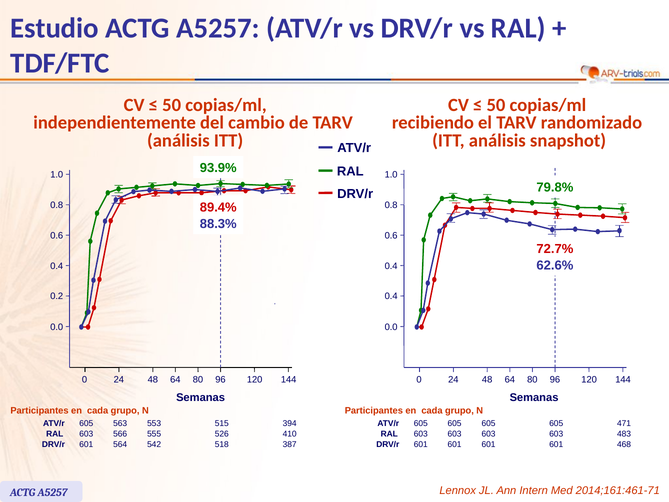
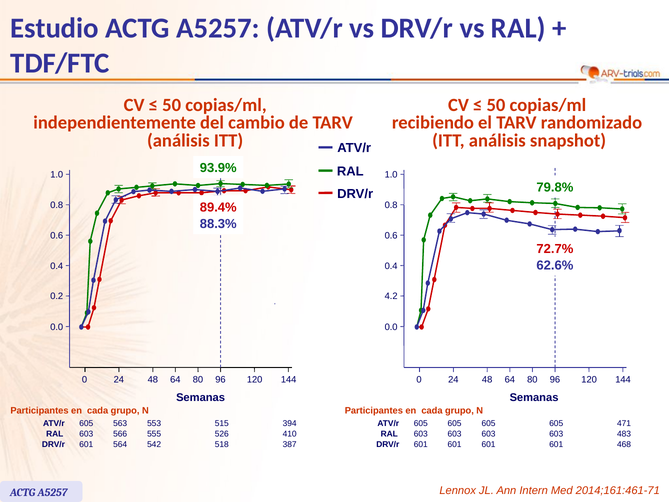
0.4: 0.4 -> 4.2 (391, 296)
